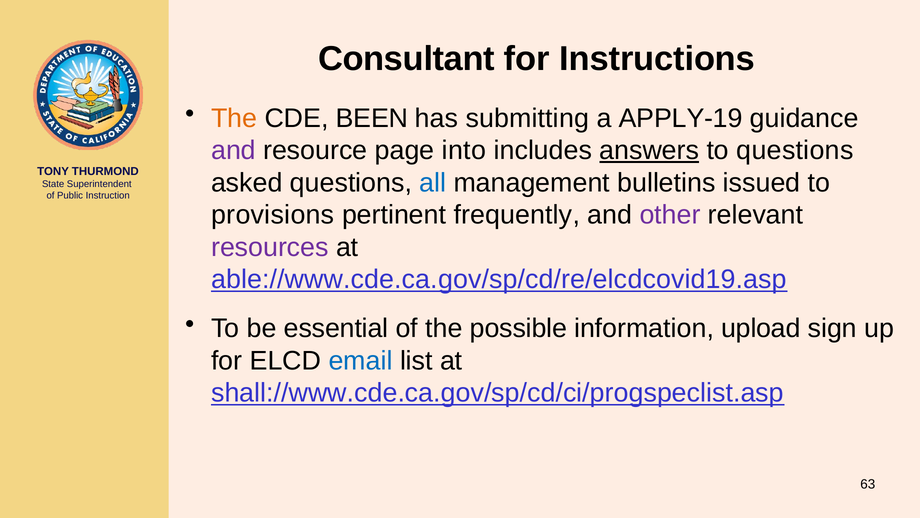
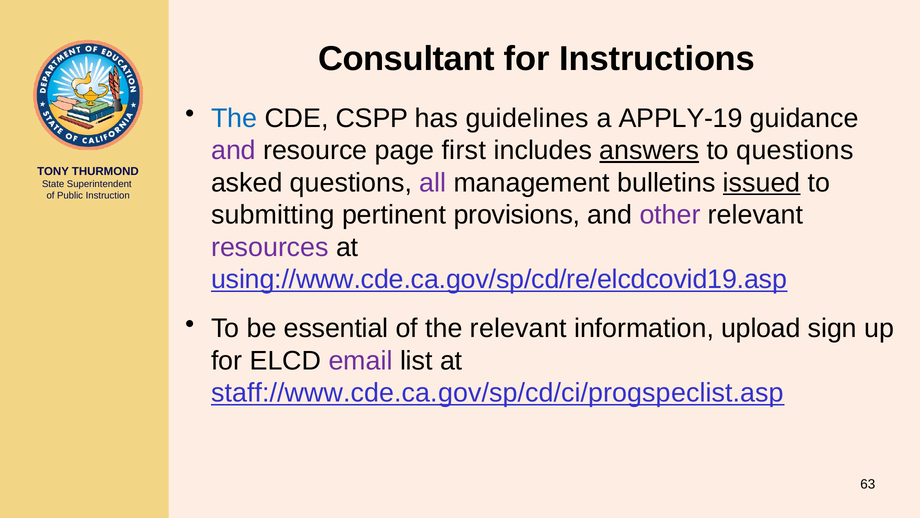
The colour: orange -> blue (234, 118)
BEEN: BEEN -> CSPP (372, 118)
submitting: submitting -> guidelines (527, 118)
into: into -> first (464, 150)
all colour: blue -> purple (433, 182)
issued underline: none -> present (762, 182)
provisions: provisions -> submitting (273, 215)
frequently: frequently -> provisions (517, 215)
able://www.cde.ca.gov/sp/cd/re/elcdcovid19.asp: able://www.cde.ca.gov/sp/cd/re/elcdcovid19.asp -> using://www.cde.ca.gov/sp/cd/re/elcdcovid19.asp (499, 279)
the possible: possible -> relevant (518, 328)
email colour: blue -> purple (361, 360)
shall://www.cde.ca.gov/sp/cd/ci/progspeclist.asp: shall://www.cde.ca.gov/sp/cd/ci/progspeclist.asp -> staff://www.cde.ca.gov/sp/cd/ci/progspeclist.asp (497, 393)
